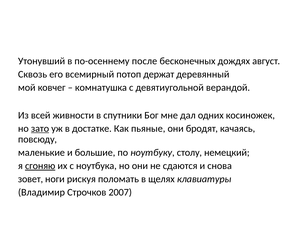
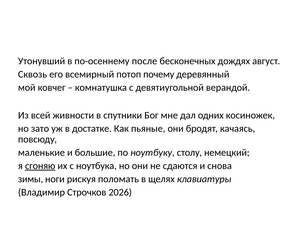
держат: держат -> почему (159, 74)
зато underline: present -> none (40, 128)
зовет: зовет -> зимы (31, 179)
2007: 2007 -> 2026 (120, 192)
